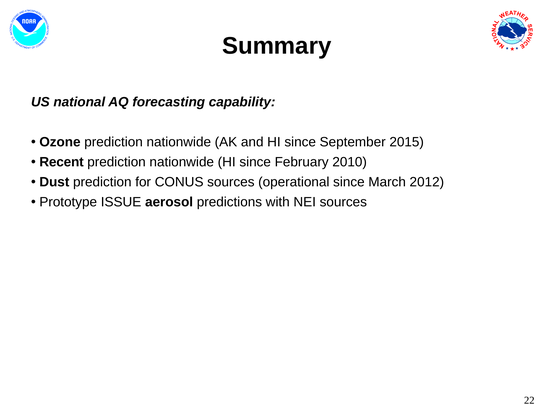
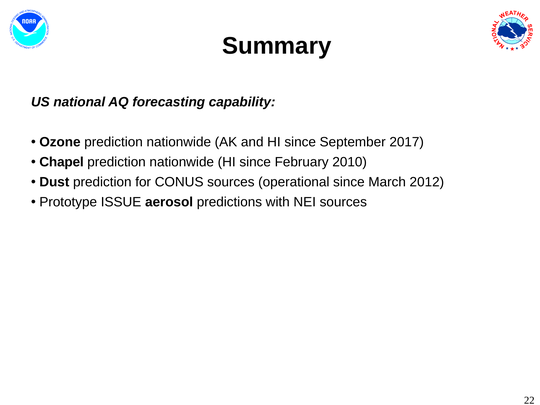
2015: 2015 -> 2017 (407, 142)
Recent: Recent -> Chapel (62, 162)
